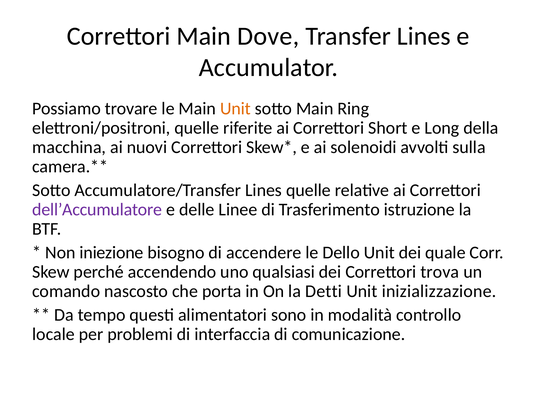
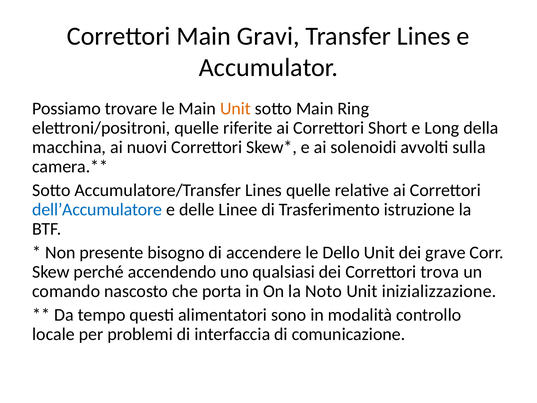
Dove: Dove -> Gravi (268, 36)
dell’Accumulatore colour: purple -> blue (97, 210)
iniezione: iniezione -> presente (112, 253)
quale: quale -> grave (445, 253)
Detti: Detti -> Noto (324, 291)
